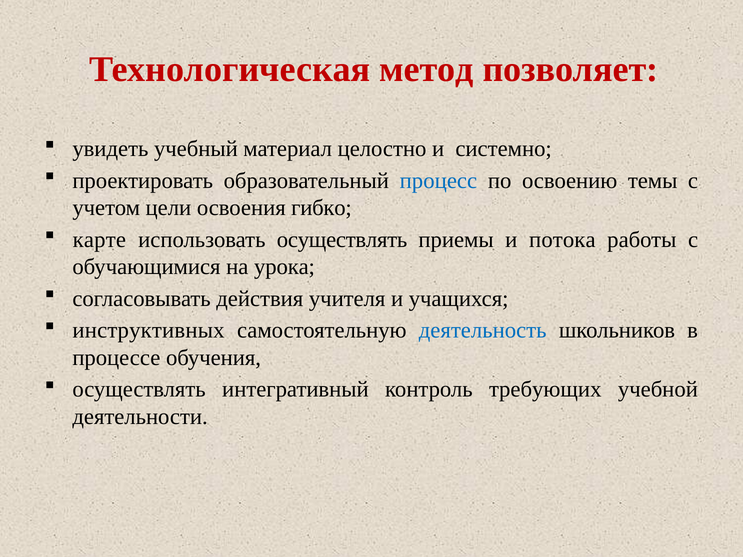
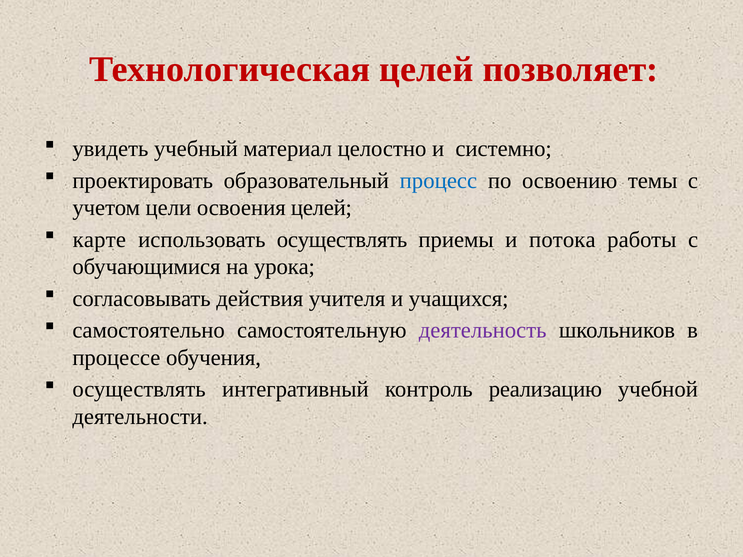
Технологическая метод: метод -> целей (426, 70)
освоения гибко: гибко -> целей (321, 208)
инструктивных: инструктивных -> самостоятельно (149, 330)
деятельность colour: blue -> purple (483, 330)
требующих: требующих -> реализацию (545, 389)
